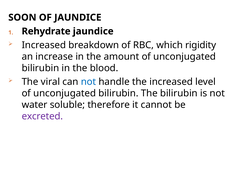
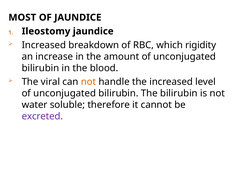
SOON: SOON -> MOST (22, 18)
Rehydrate: Rehydrate -> Ileostomy (46, 31)
not colour: blue -> orange (88, 82)
